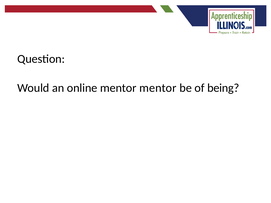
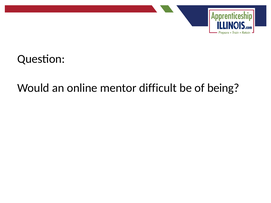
mentor mentor: mentor -> difficult (158, 88)
